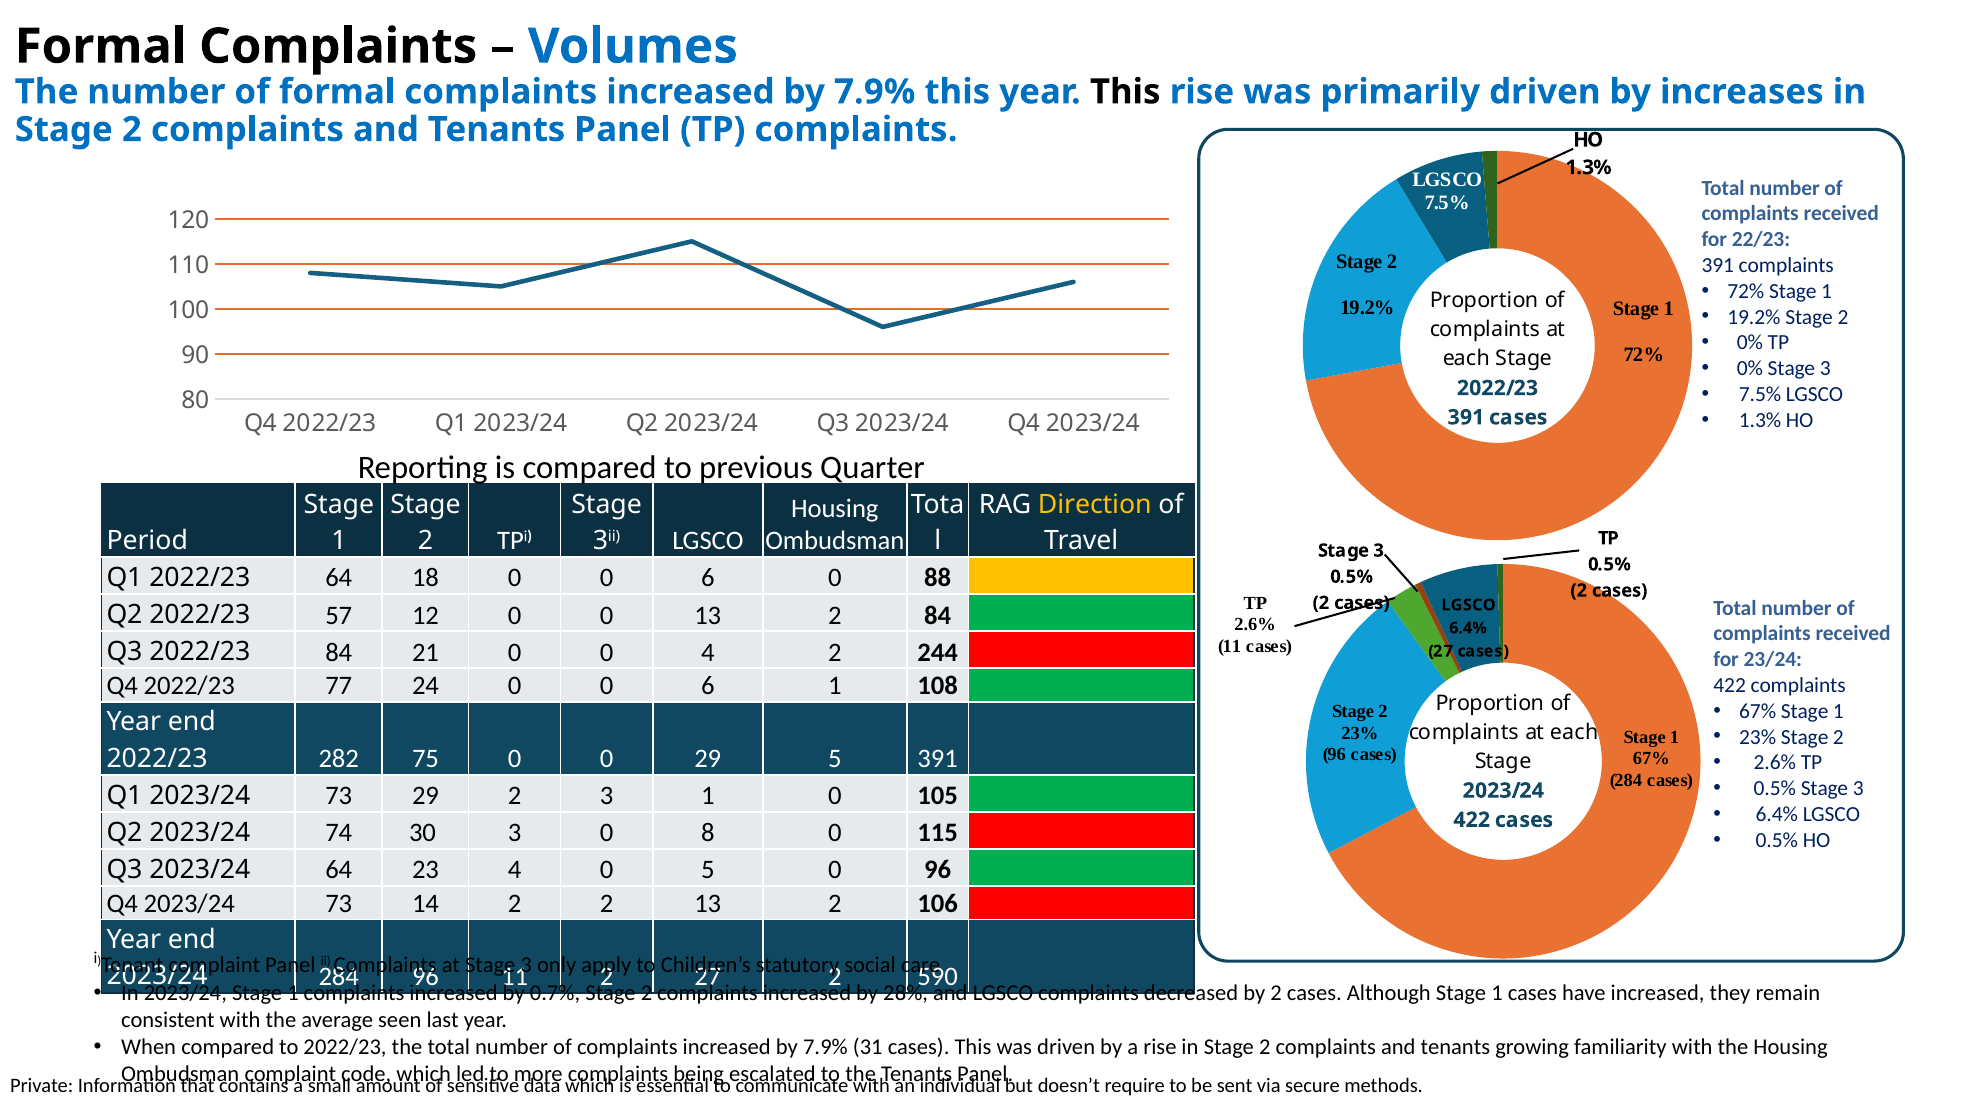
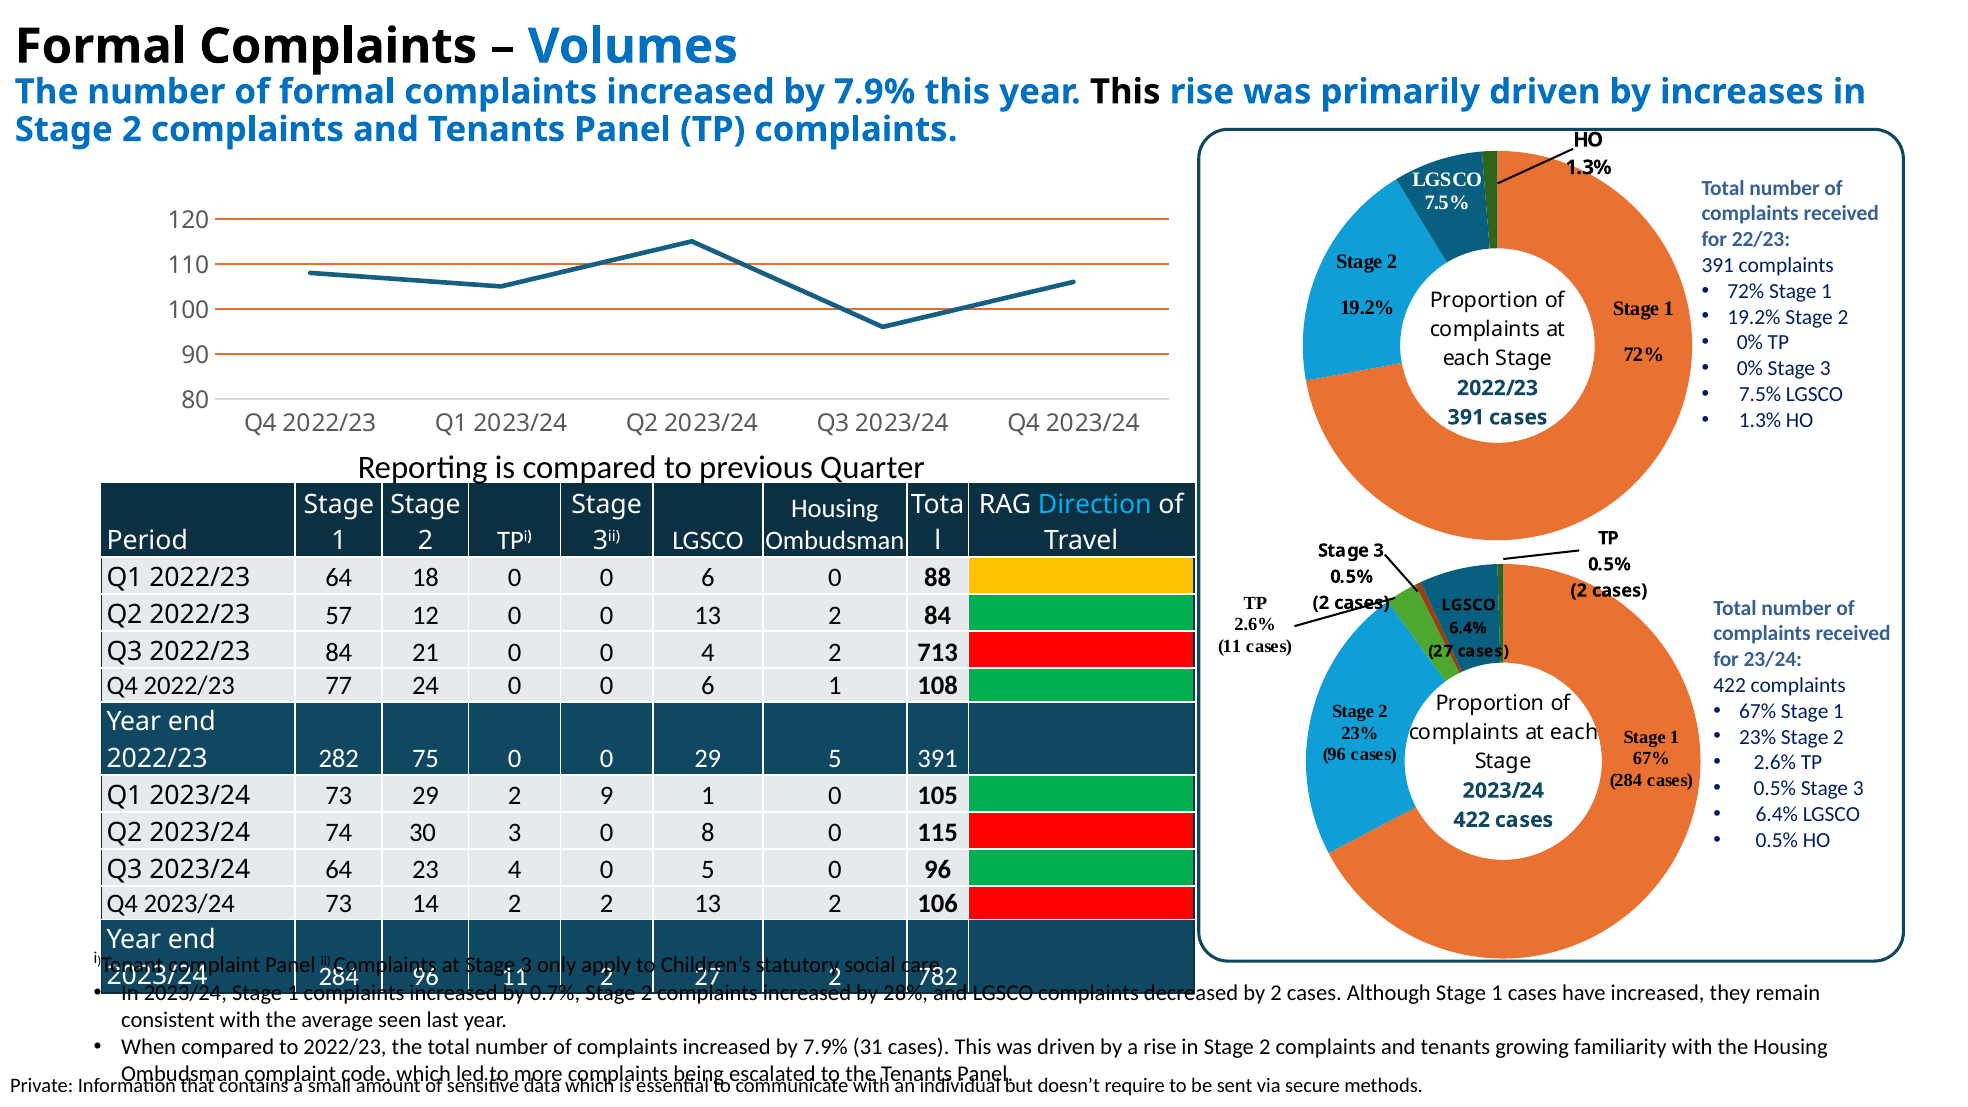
Direction colour: yellow -> light blue (1095, 504)
244: 244 -> 713 (938, 652)
2 3: 3 -> 9 (607, 796)
590: 590 -> 782 (938, 977)
